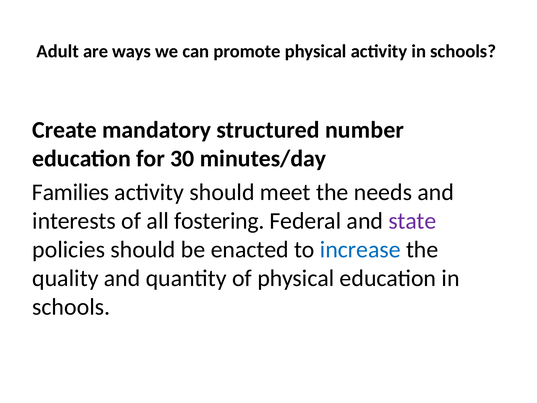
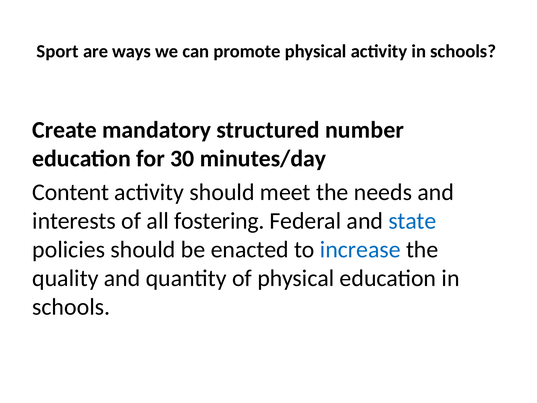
Adult: Adult -> Sport (58, 51)
Families: Families -> Content (71, 192)
state colour: purple -> blue (412, 221)
